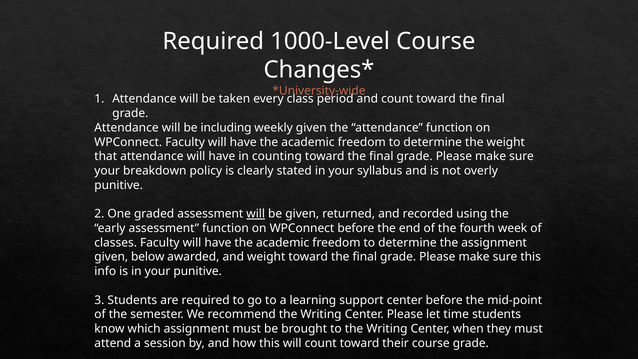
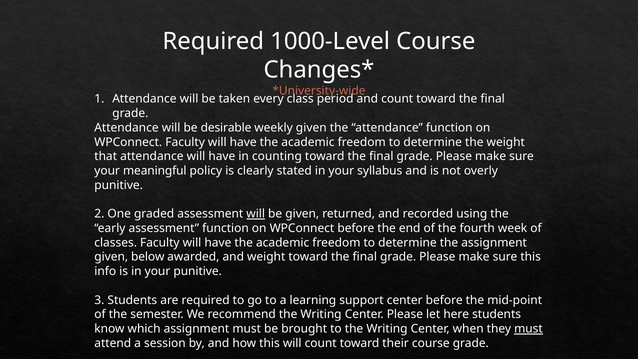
including: including -> desirable (226, 128)
breakdown: breakdown -> meaningful (155, 171)
time: time -> here (456, 314)
must underline: none -> present (528, 329)
